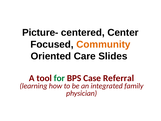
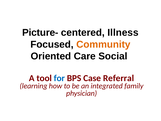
Center: Center -> Illness (123, 33)
Slides: Slides -> Social (113, 56)
for colour: green -> blue (59, 78)
